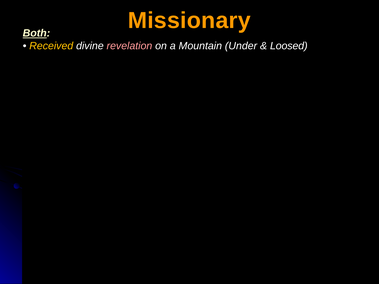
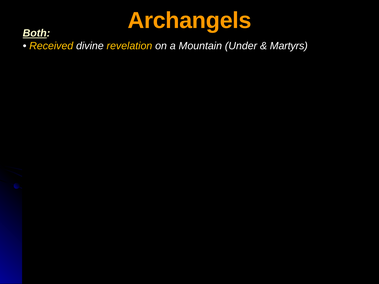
Missionary: Missionary -> Archangels (189, 21)
revelation colour: pink -> yellow (129, 46)
Loosed: Loosed -> Martyrs (289, 46)
